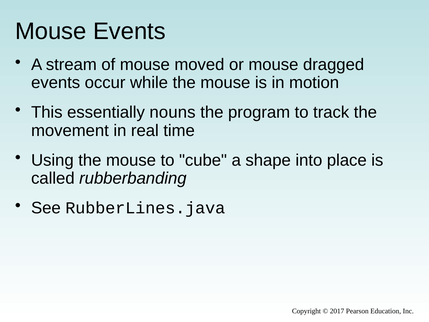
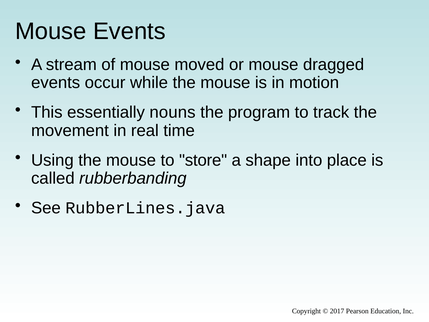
cube: cube -> store (203, 160)
